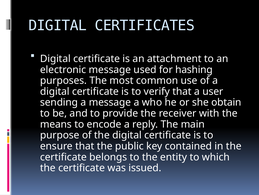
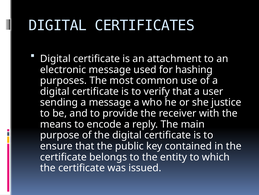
obtain: obtain -> justice (226, 102)
